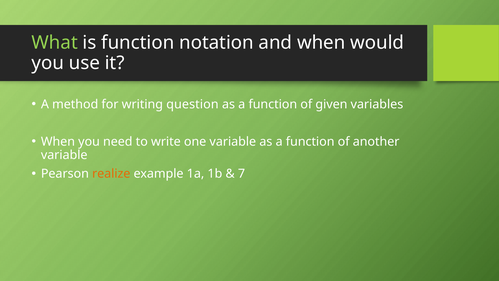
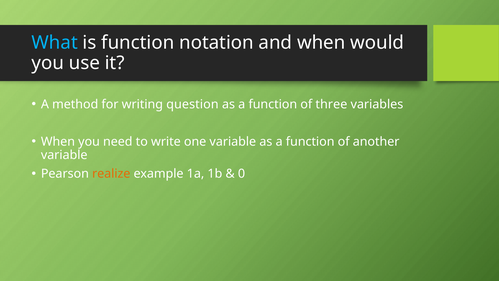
What colour: light green -> light blue (55, 43)
given: given -> three (331, 104)
7: 7 -> 0 (242, 174)
